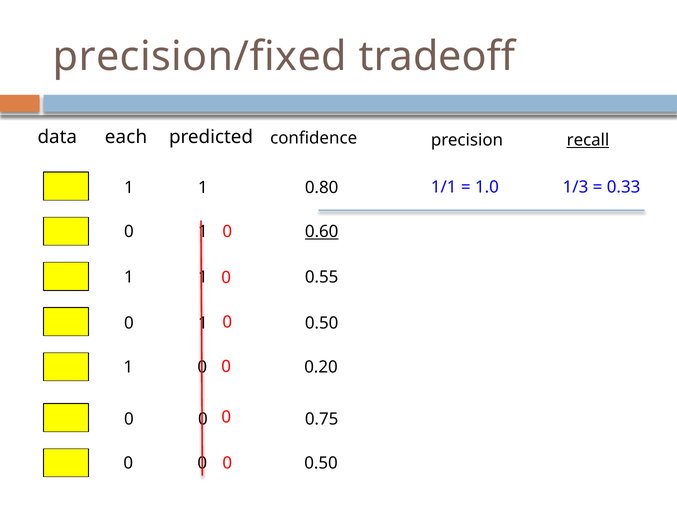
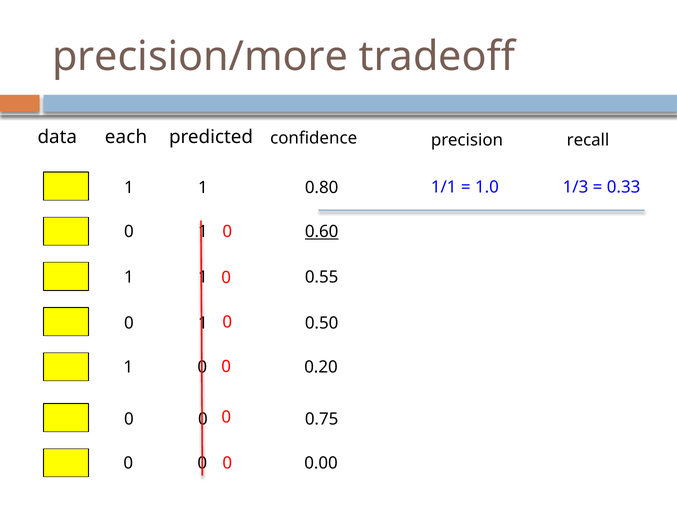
precision/fixed: precision/fixed -> precision/more (200, 56)
recall underline: present -> none (588, 140)
0.50: 0.50 -> 0.00 (321, 463)
